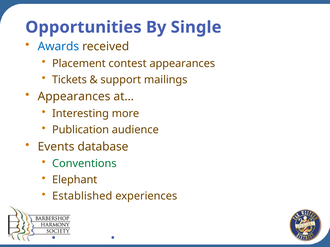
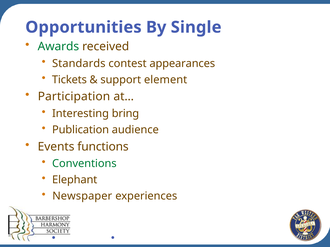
Awards colour: blue -> green (58, 47)
Placement: Placement -> Standards (79, 64)
mailings: mailings -> element (166, 80)
Appearances: Appearances -> Participation (74, 97)
more: more -> bring (125, 114)
database: database -> functions (103, 147)
Established: Established -> Newspaper (82, 196)
